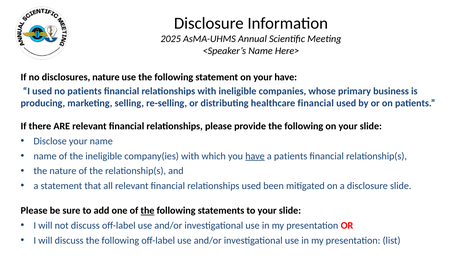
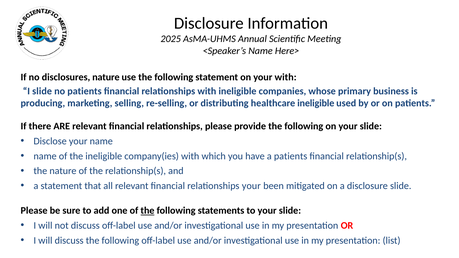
your have: have -> with (286, 77)
I used: used -> slide (42, 91)
healthcare financial: financial -> ineligible (316, 103)
have underline: present -> none (255, 156)
relationships used: used -> your (251, 186)
